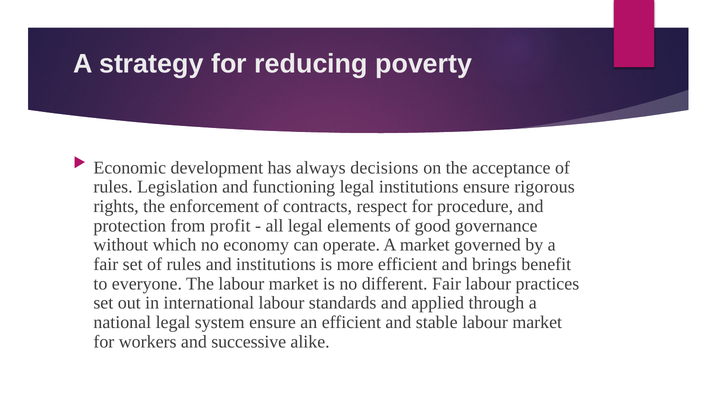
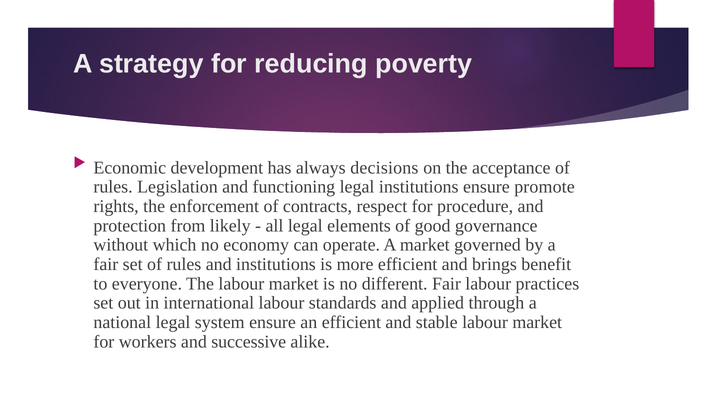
rigorous: rigorous -> promote (545, 187)
profit: profit -> likely (230, 226)
